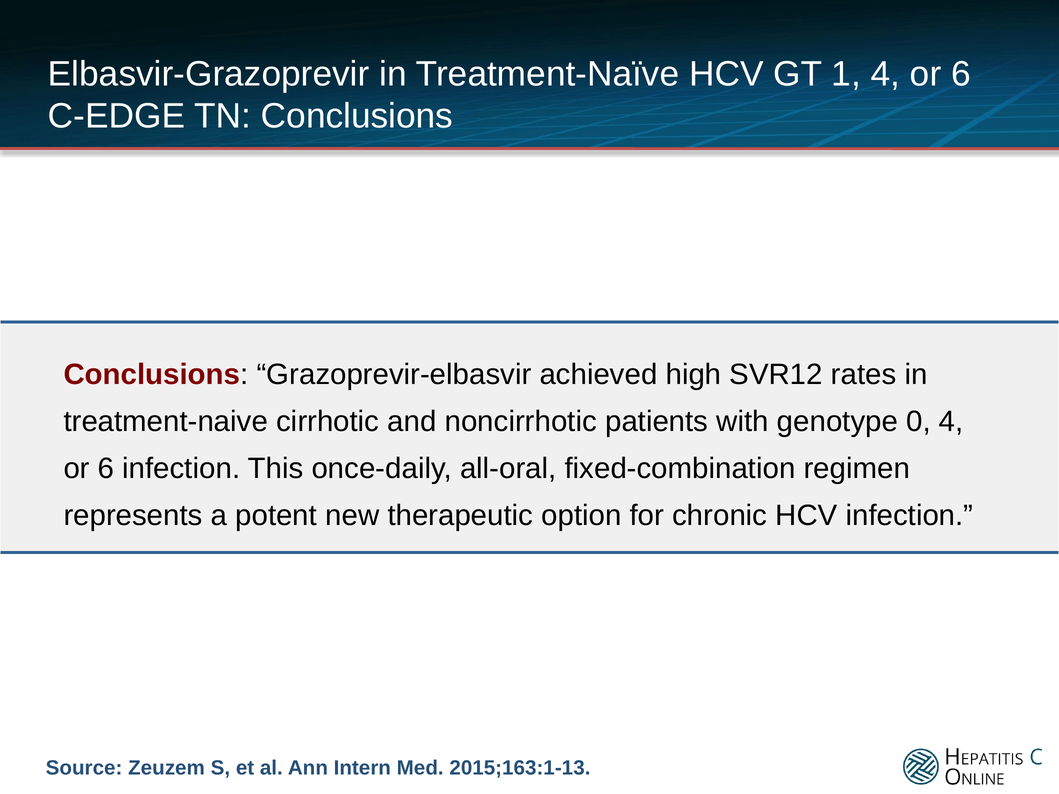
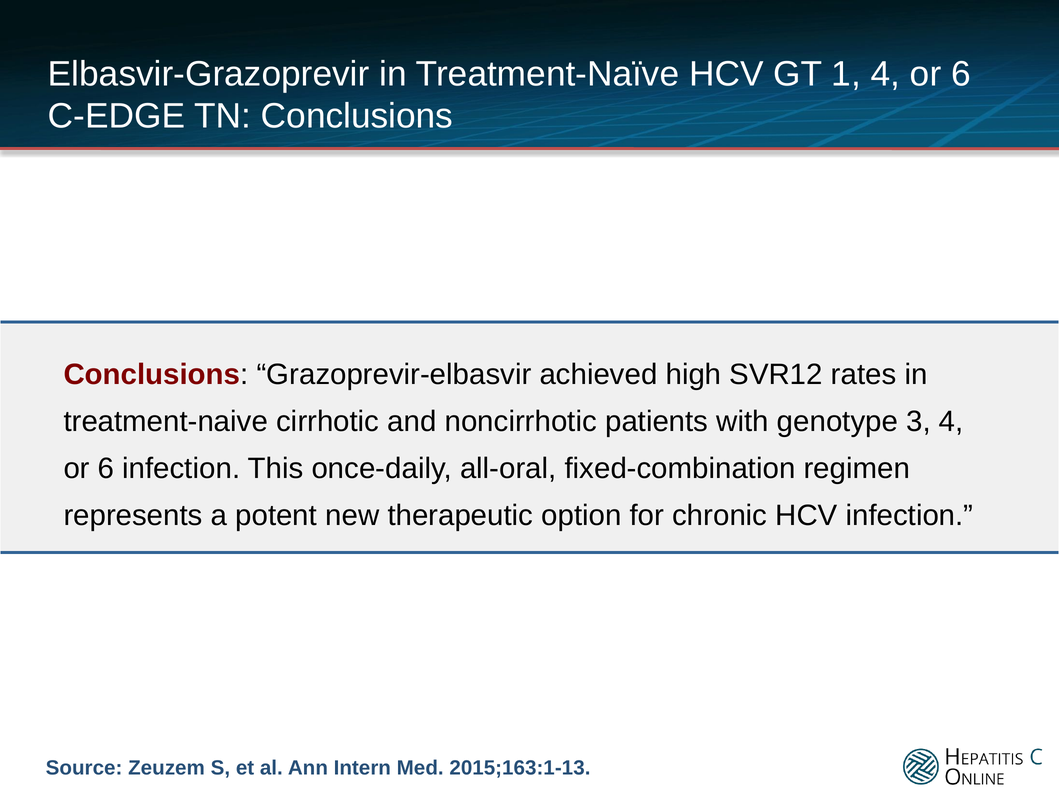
0: 0 -> 3 (918, 422)
